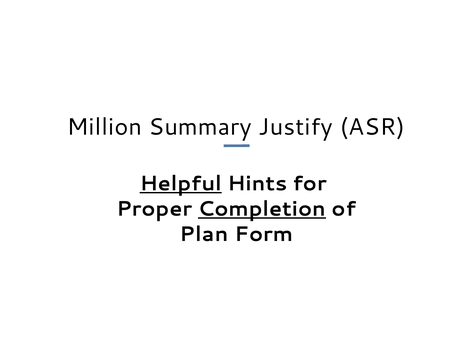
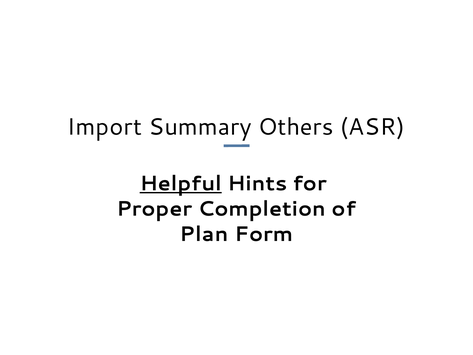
Million: Million -> Import (104, 127)
Justify: Justify -> Others (296, 127)
Completion underline: present -> none (262, 209)
